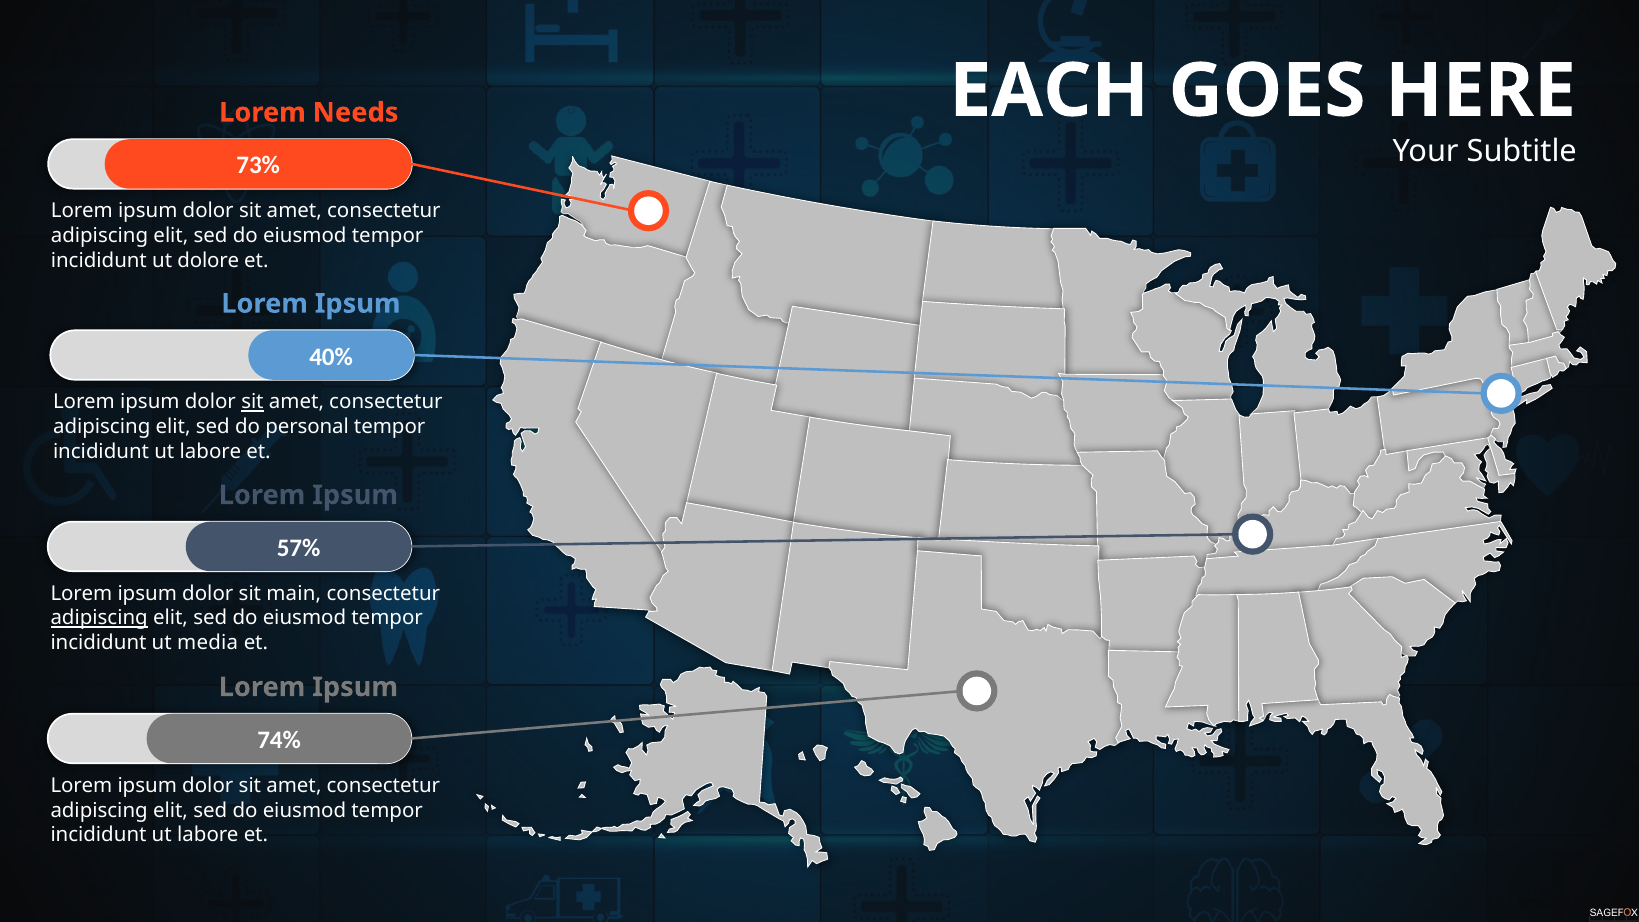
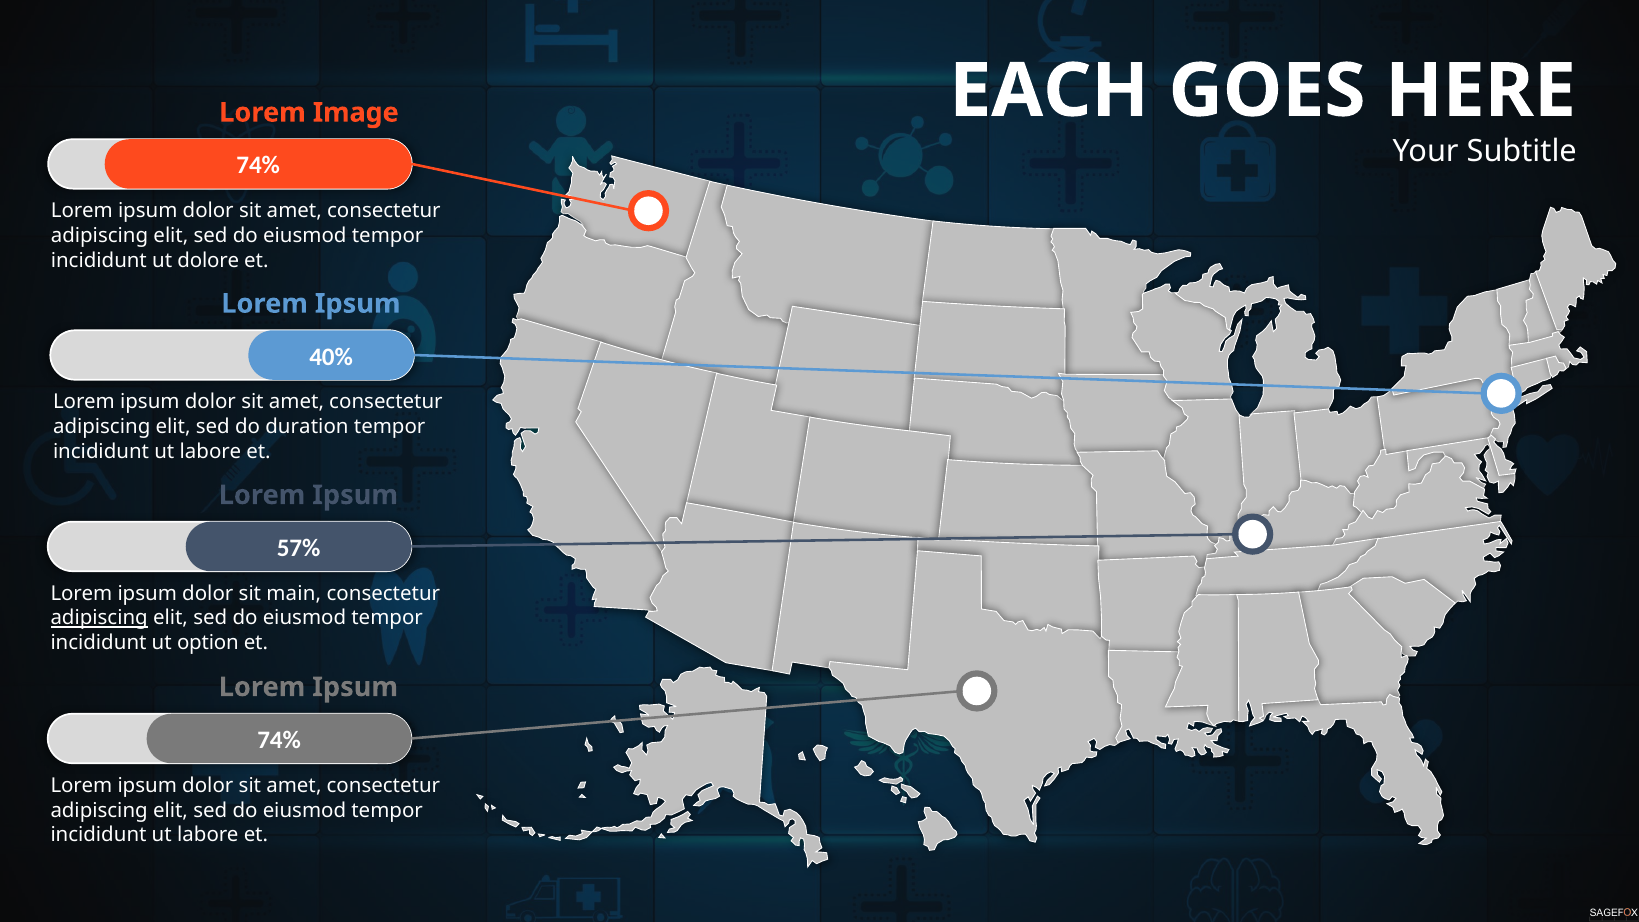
Needs: Needs -> Image (356, 113)
73%: 73% -> 74% (258, 166)
sit underline: present -> none (252, 402)
personal: personal -> duration (307, 427)
media: media -> option (208, 643)
